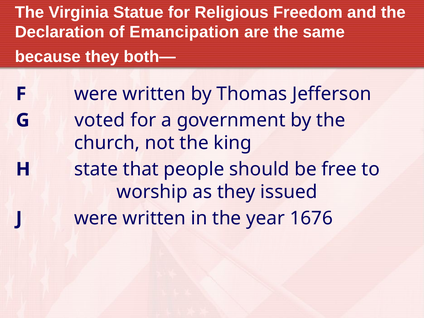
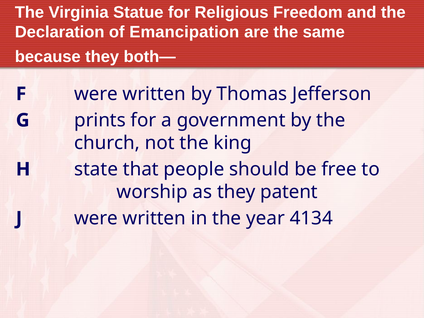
voted: voted -> prints (100, 120)
issued: issued -> patent (289, 192)
1676: 1676 -> 4134 (311, 218)
